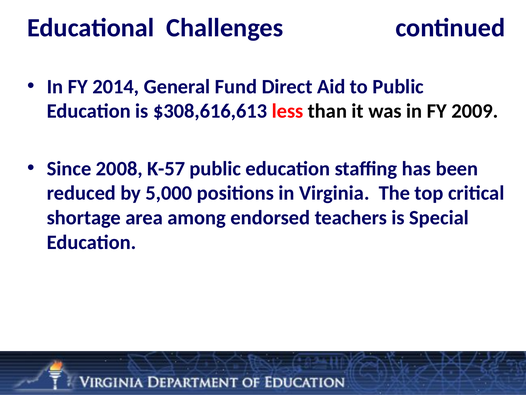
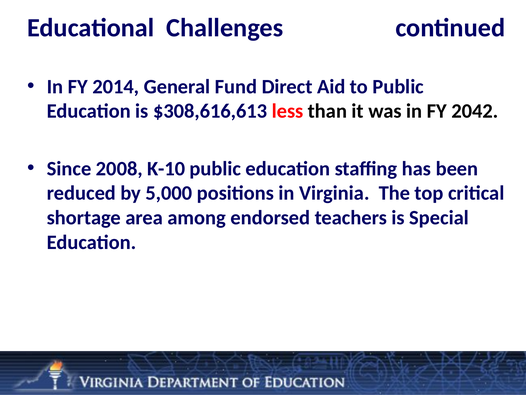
2009: 2009 -> 2042 (475, 111)
K-57: K-57 -> K-10 (166, 168)
